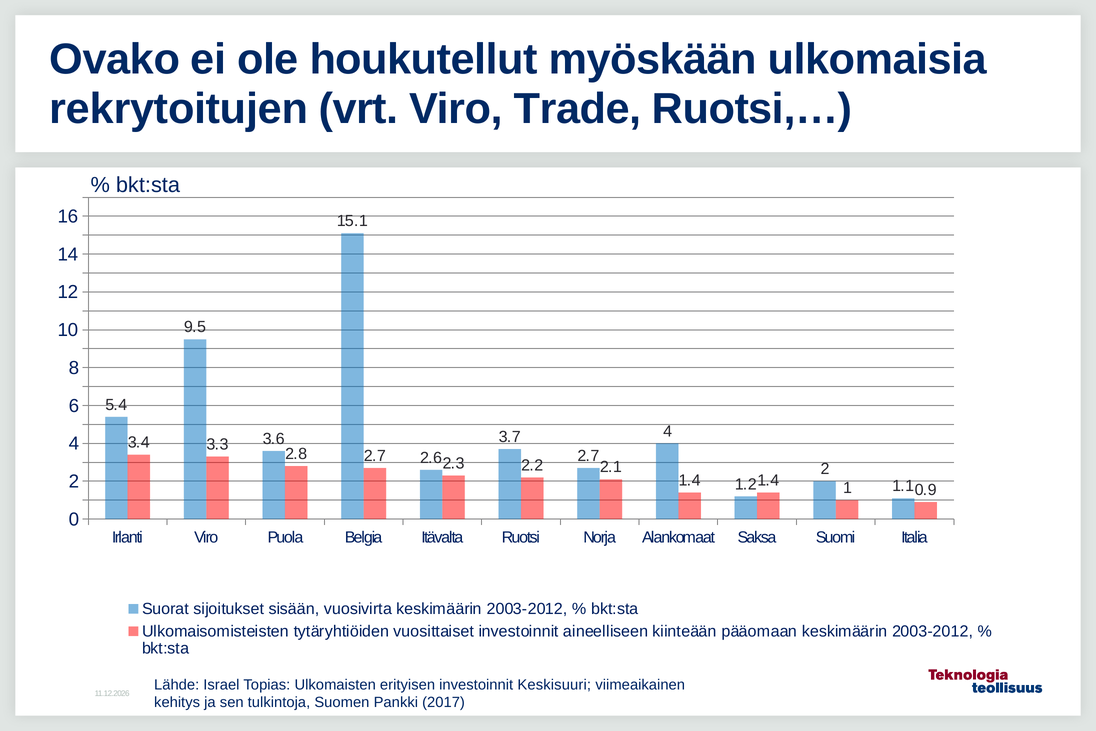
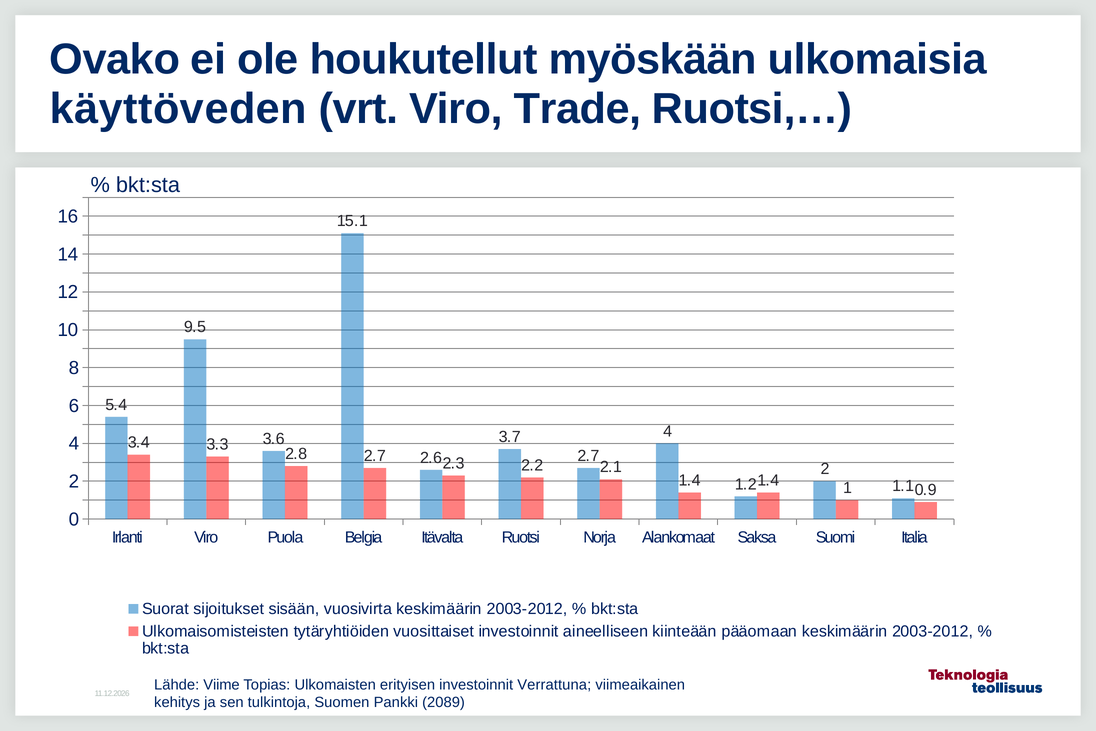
rekrytoitujen: rekrytoitujen -> käyttöveden (178, 109)
Israel: Israel -> Viime (221, 684)
Keskisuuri: Keskisuuri -> Verrattuna (554, 684)
2017: 2017 -> 2089 (444, 702)
